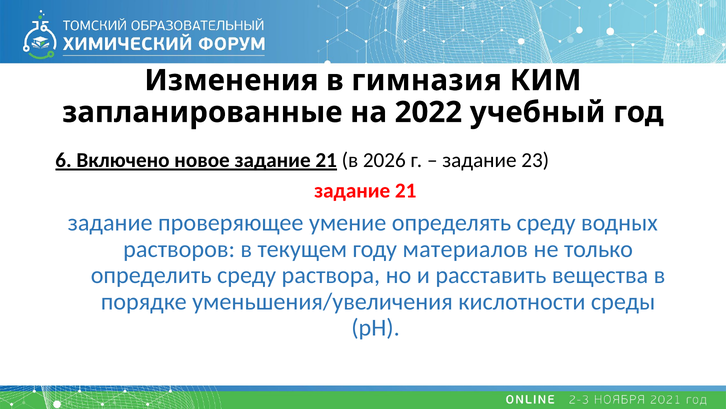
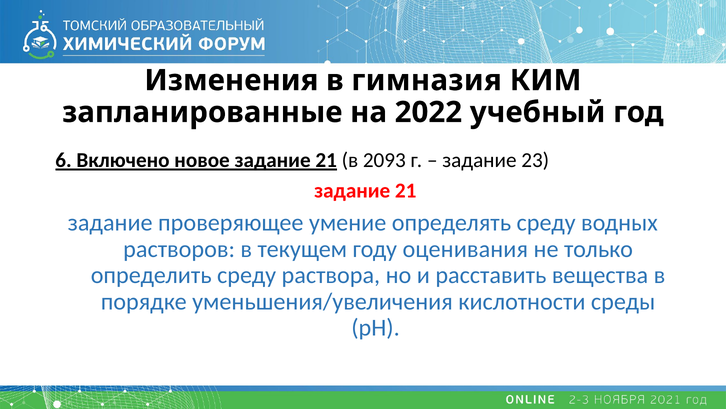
2026: 2026 -> 2093 (384, 160)
материалов: материалов -> оценивания (465, 249)
